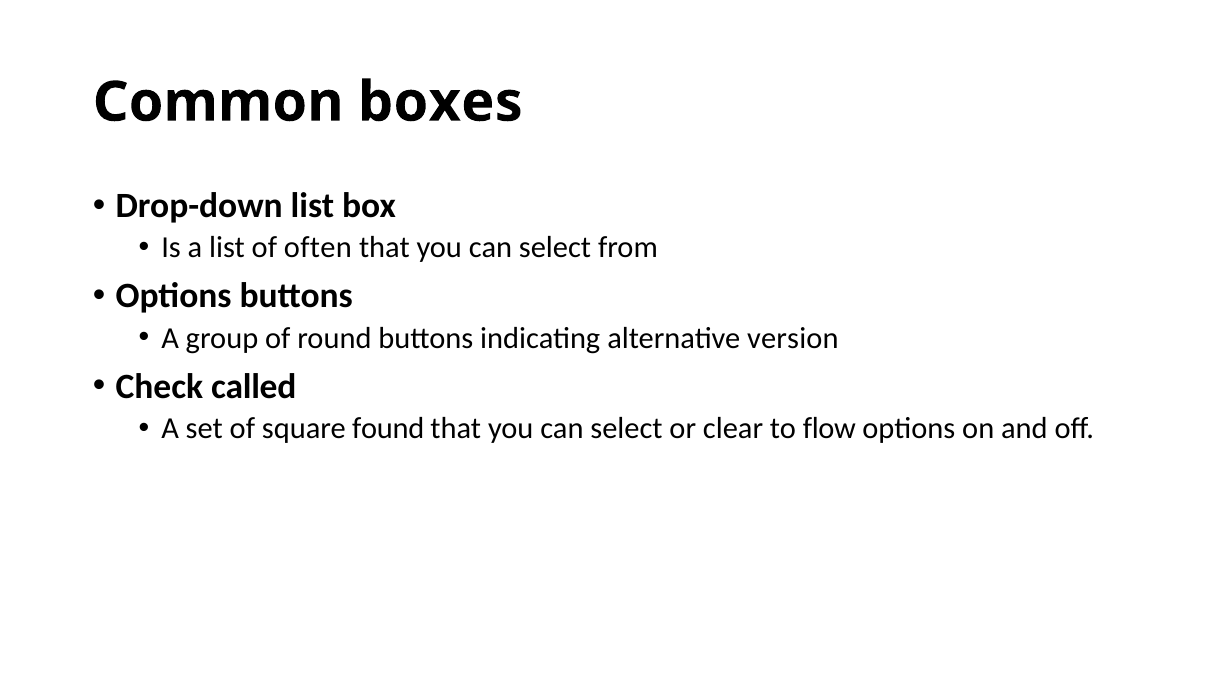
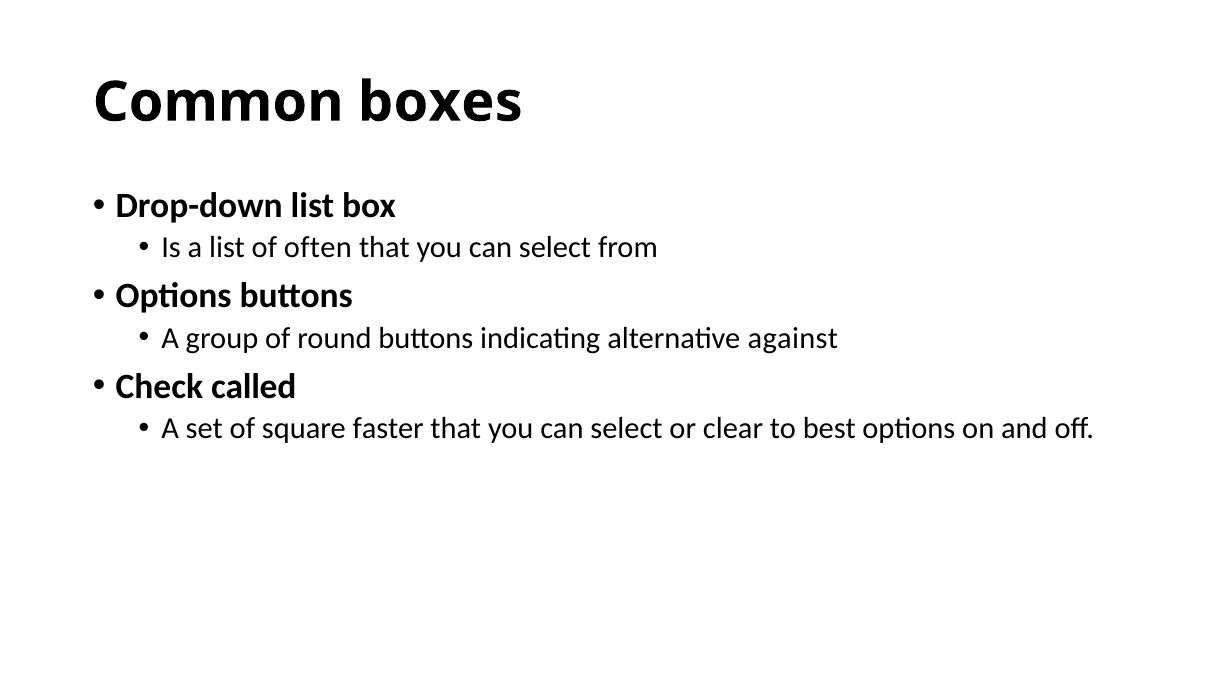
version: version -> against (793, 338)
found: found -> faster (388, 428)
flow: flow -> best (829, 428)
